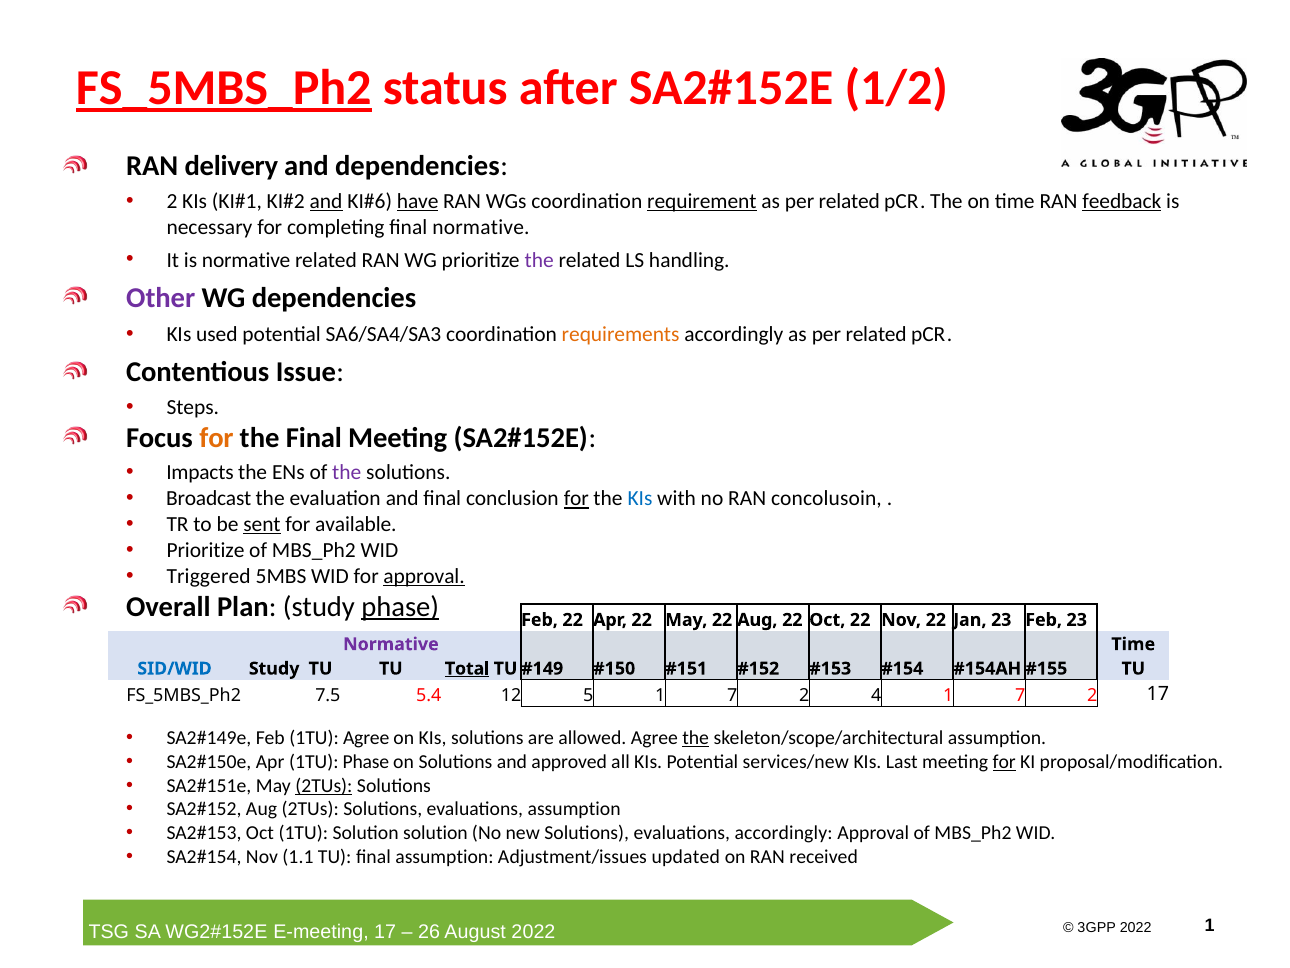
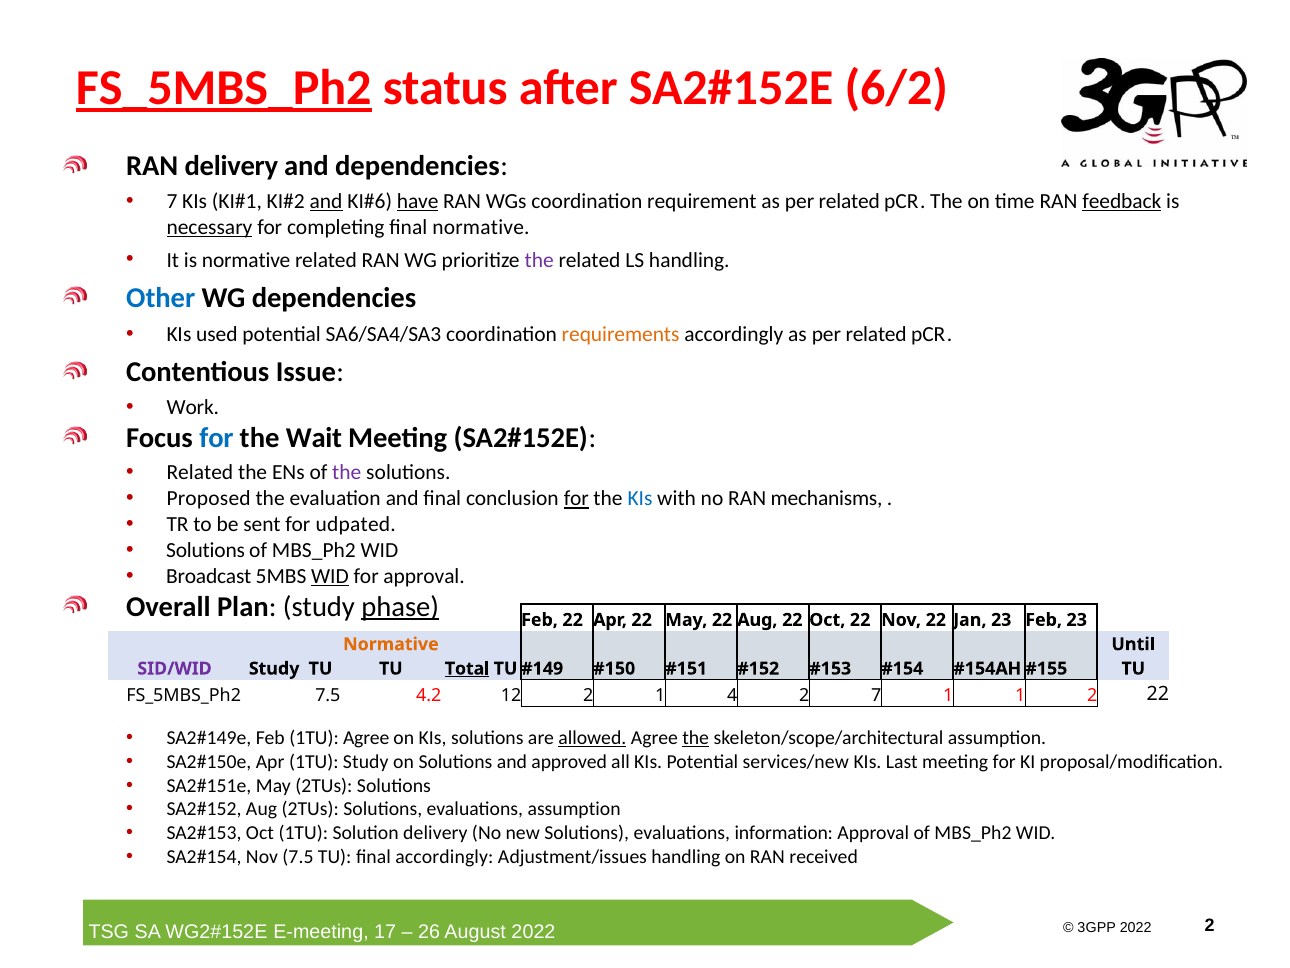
1/2: 1/2 -> 6/2 (896, 88)
2: 2 -> 7 (172, 201)
requirement underline: present -> none (702, 201)
necessary underline: none -> present (209, 227)
Other colour: purple -> blue (161, 298)
Steps: Steps -> Work (193, 407)
for colour: orange -> blue (217, 438)
the Final: Final -> Wait (314, 438)
Impacts: Impacts -> Related (200, 473)
Broadcast: Broadcast -> Proposed (209, 498)
concolusoin: concolusoin -> mechanisms (827, 498)
sent underline: present -> none (262, 524)
available: available -> udpated (356, 524)
Prioritize: Prioritize -> Solutions (206, 550)
Triggered: Triggered -> Broadcast (209, 576)
WID underline: none -> present (330, 576)
approval underline: present -> none (424, 576)
Normative colour: purple -> orange (391, 644)
Time: Time -> Until (1133, 644)
SID/WID colour: blue -> purple (175, 668)
5.4: 5.4 -> 4.2 (429, 695)
12 5: 5 -> 2 (588, 695)
7: 7 -> 4 (732, 695)
2 4: 4 -> 7 (876, 695)
7: 7 -> 1 (1020, 695)
2 17: 17 -> 22 (1158, 694)
allowed underline: none -> present (592, 738)
1TU Phase: Phase -> Study (366, 762)
for underline: present -> none (1004, 762)
2TUs underline: present -> none (324, 785)
Solution solution: solution -> delivery (435, 833)
evaluations accordingly: accordingly -> information (784, 833)
Nov 1.1: 1.1 -> 7.5 (298, 856)
final assumption: assumption -> accordingly (444, 856)
Adjustment/issues updated: updated -> handling (686, 856)
1: 1 -> 2 (1210, 925)
